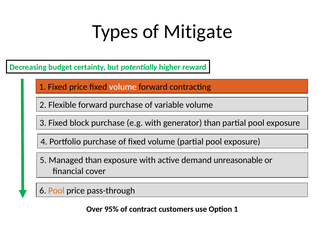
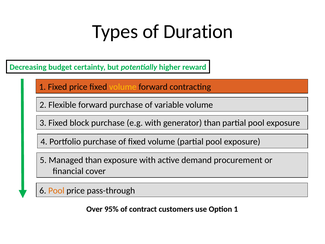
Mitigate: Mitigate -> Duration (198, 31)
volume colour: white -> yellow (123, 87)
unreasonable: unreasonable -> procurement (238, 160)
